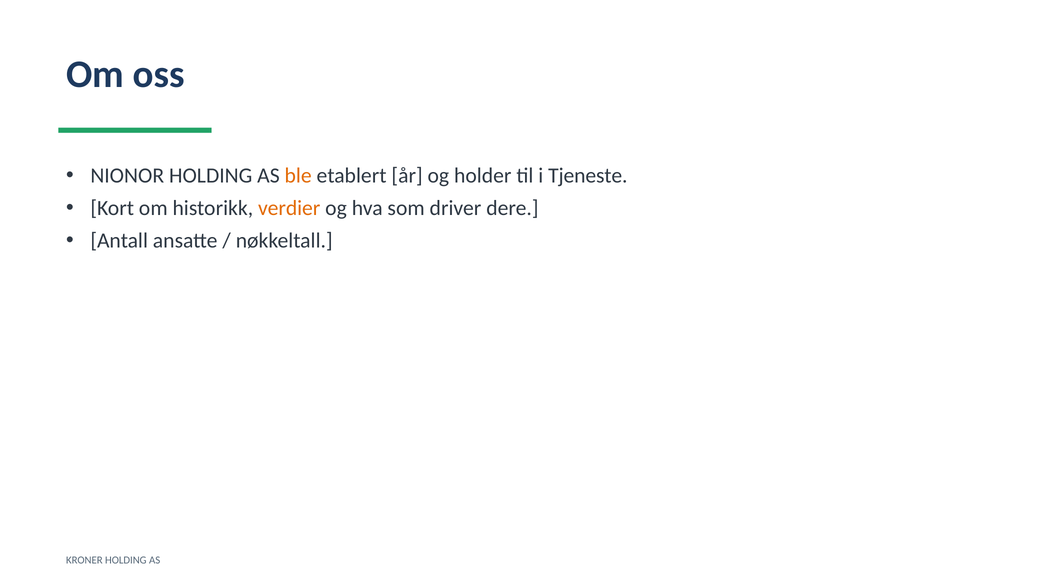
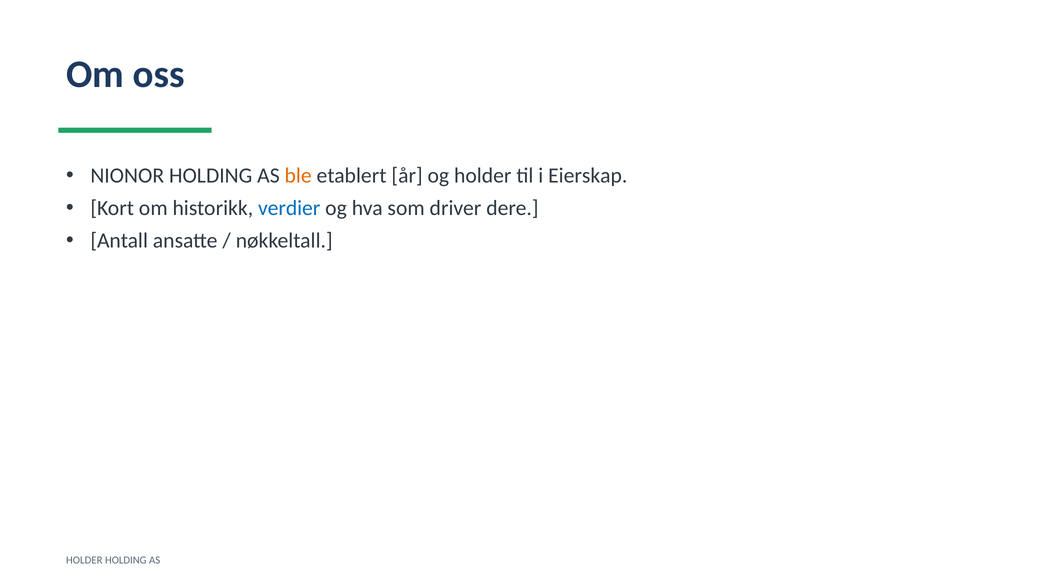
Tjeneste: Tjeneste -> Eierskap (588, 176)
verdier colour: orange -> blue (289, 208)
KRONER: KRONER -> HOLDER (84, 560)
